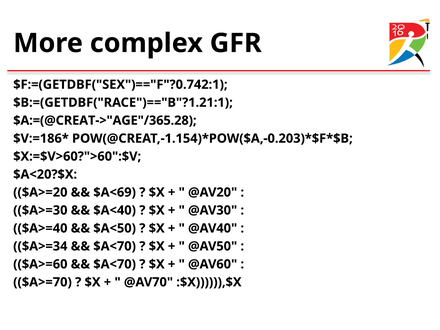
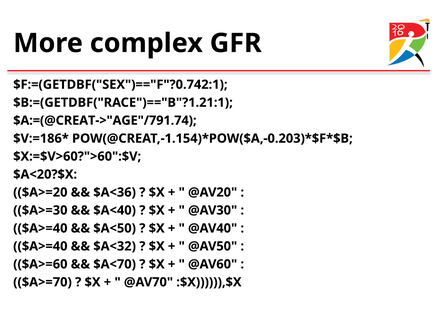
$A:=(@CREAT->"AGE"/365.28: $A:=(@CREAT->"AGE"/365.28 -> $A:=(@CREAT->"AGE"/791.74 (105, 120)
$A<69: $A<69 -> $A<36 (115, 192)
$A>=34: $A>=34 -> $A>=40 (40, 246)
$A<70: $A<70 -> $A<32 (115, 246)
